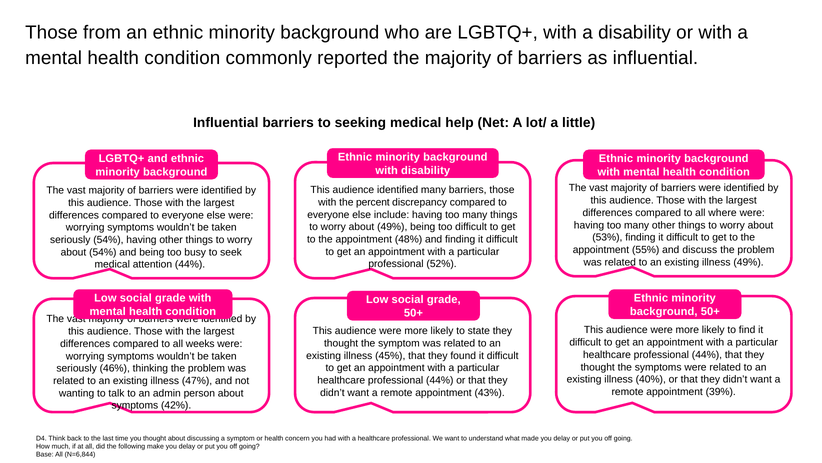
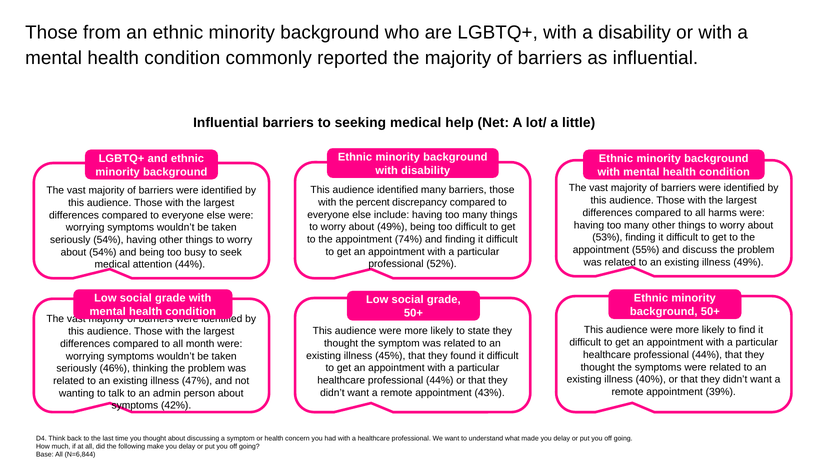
where: where -> harms (723, 212)
48%: 48% -> 74% (409, 239)
weeks: weeks -> month (200, 343)
